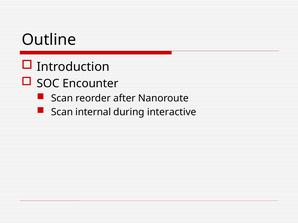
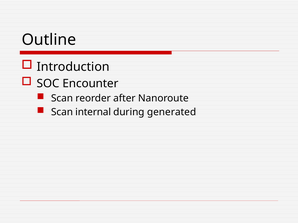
interactive: interactive -> generated (172, 112)
